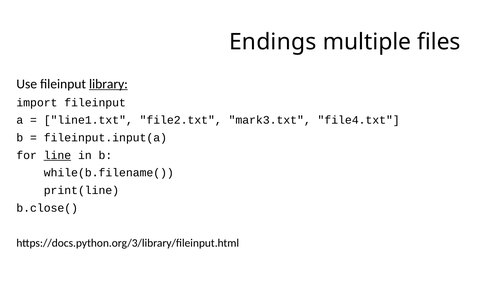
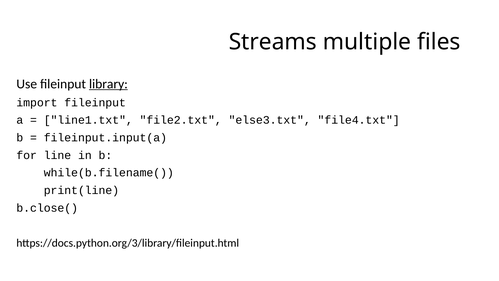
Endings: Endings -> Streams (273, 42)
mark3.txt: mark3.txt -> else3.txt (270, 120)
line underline: present -> none (57, 155)
